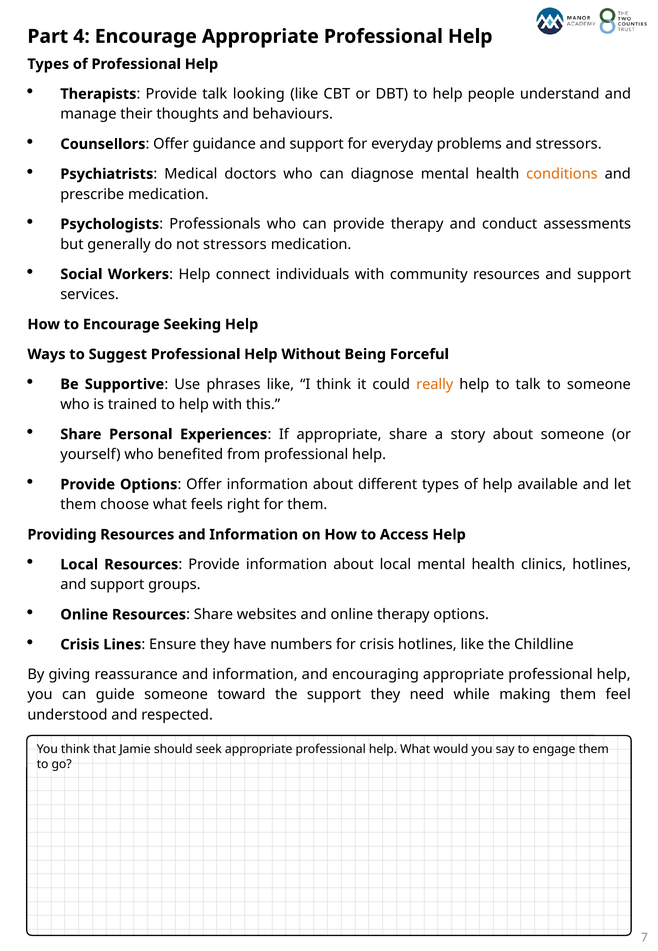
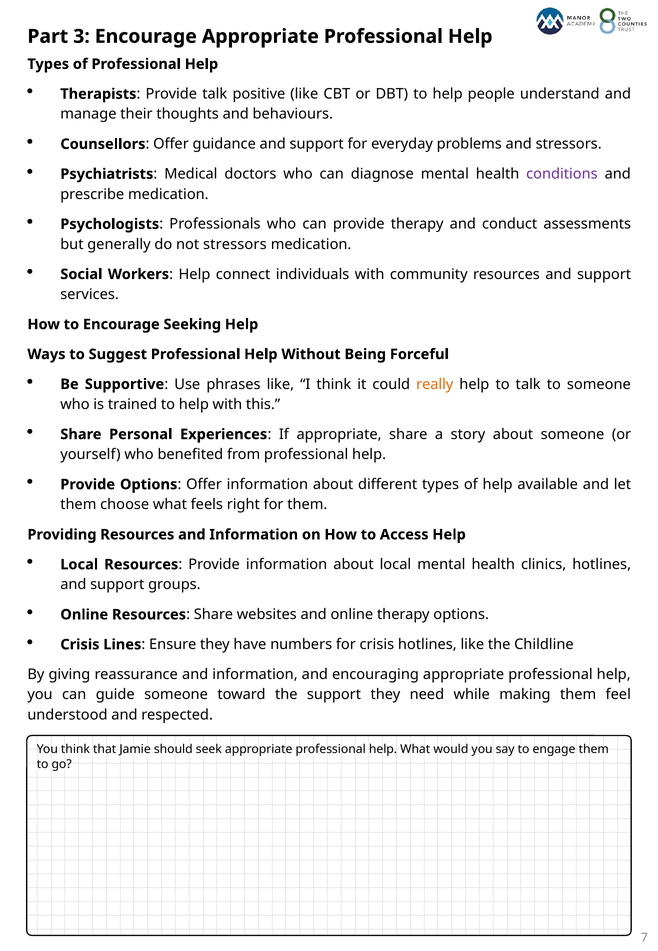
4: 4 -> 3 (82, 36)
looking: looking -> positive (259, 94)
conditions colour: orange -> purple (562, 174)
